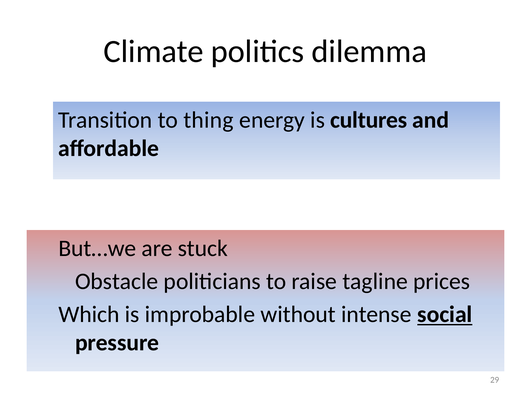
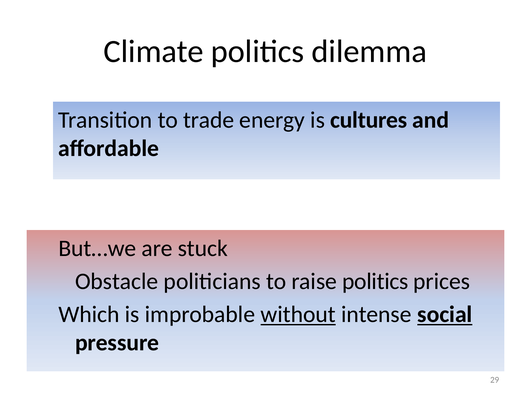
thing: thing -> trade (209, 120)
raise tagline: tagline -> politics (375, 282)
without underline: none -> present (298, 315)
